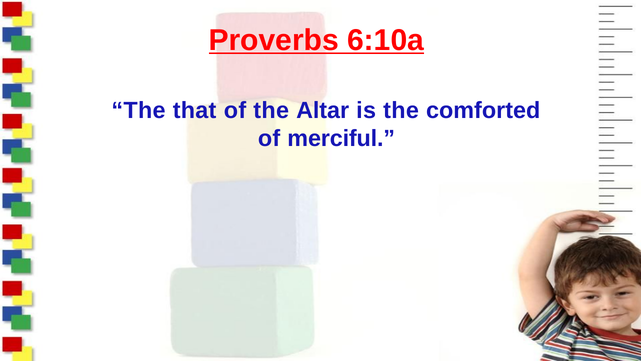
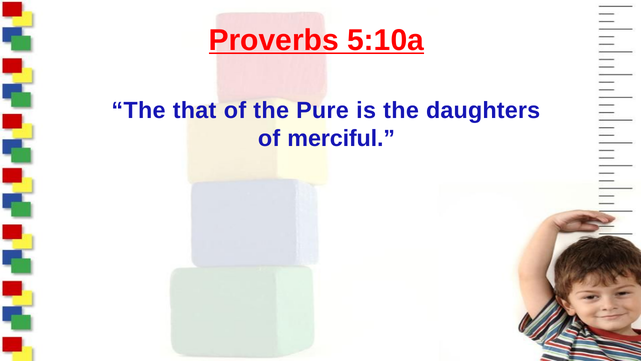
6:10a: 6:10a -> 5:10a (386, 40)
Altar: Altar -> Pure (322, 110)
comforted: comforted -> daughters (483, 110)
